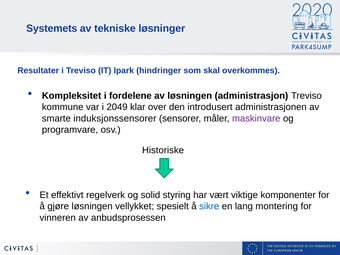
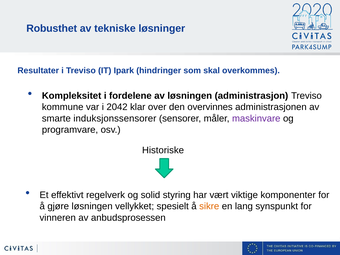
Systemets: Systemets -> Robusthet (52, 28)
2049: 2049 -> 2042 (117, 107)
introdusert: introdusert -> overvinnes (210, 107)
sikre colour: blue -> orange (209, 206)
montering: montering -> synspunkt (277, 206)
